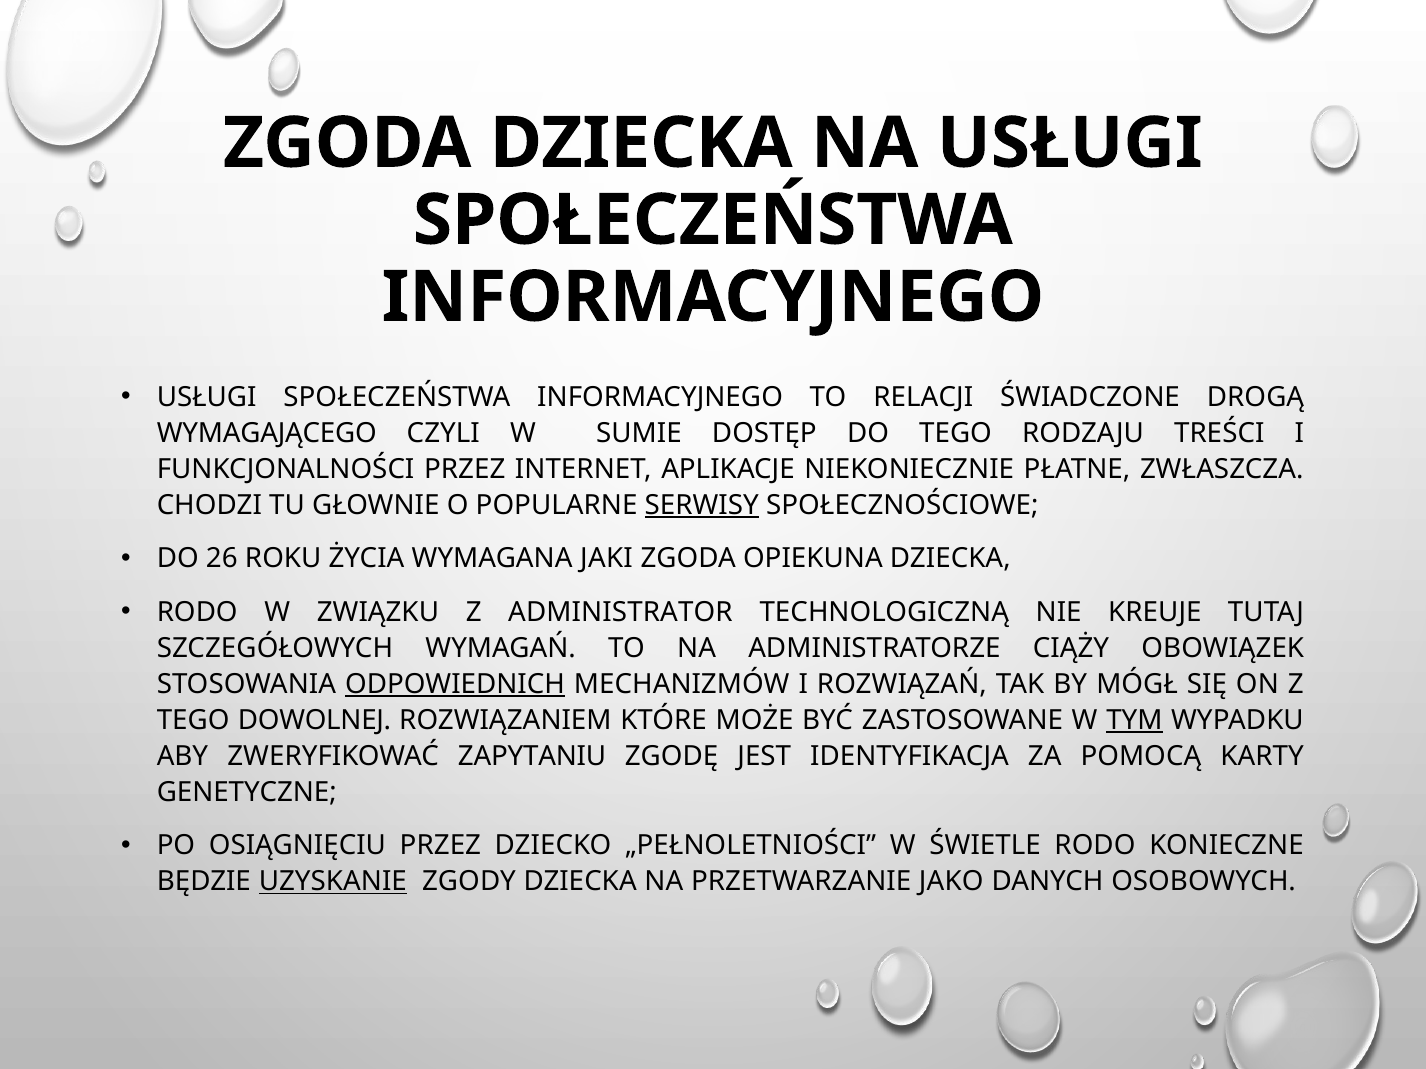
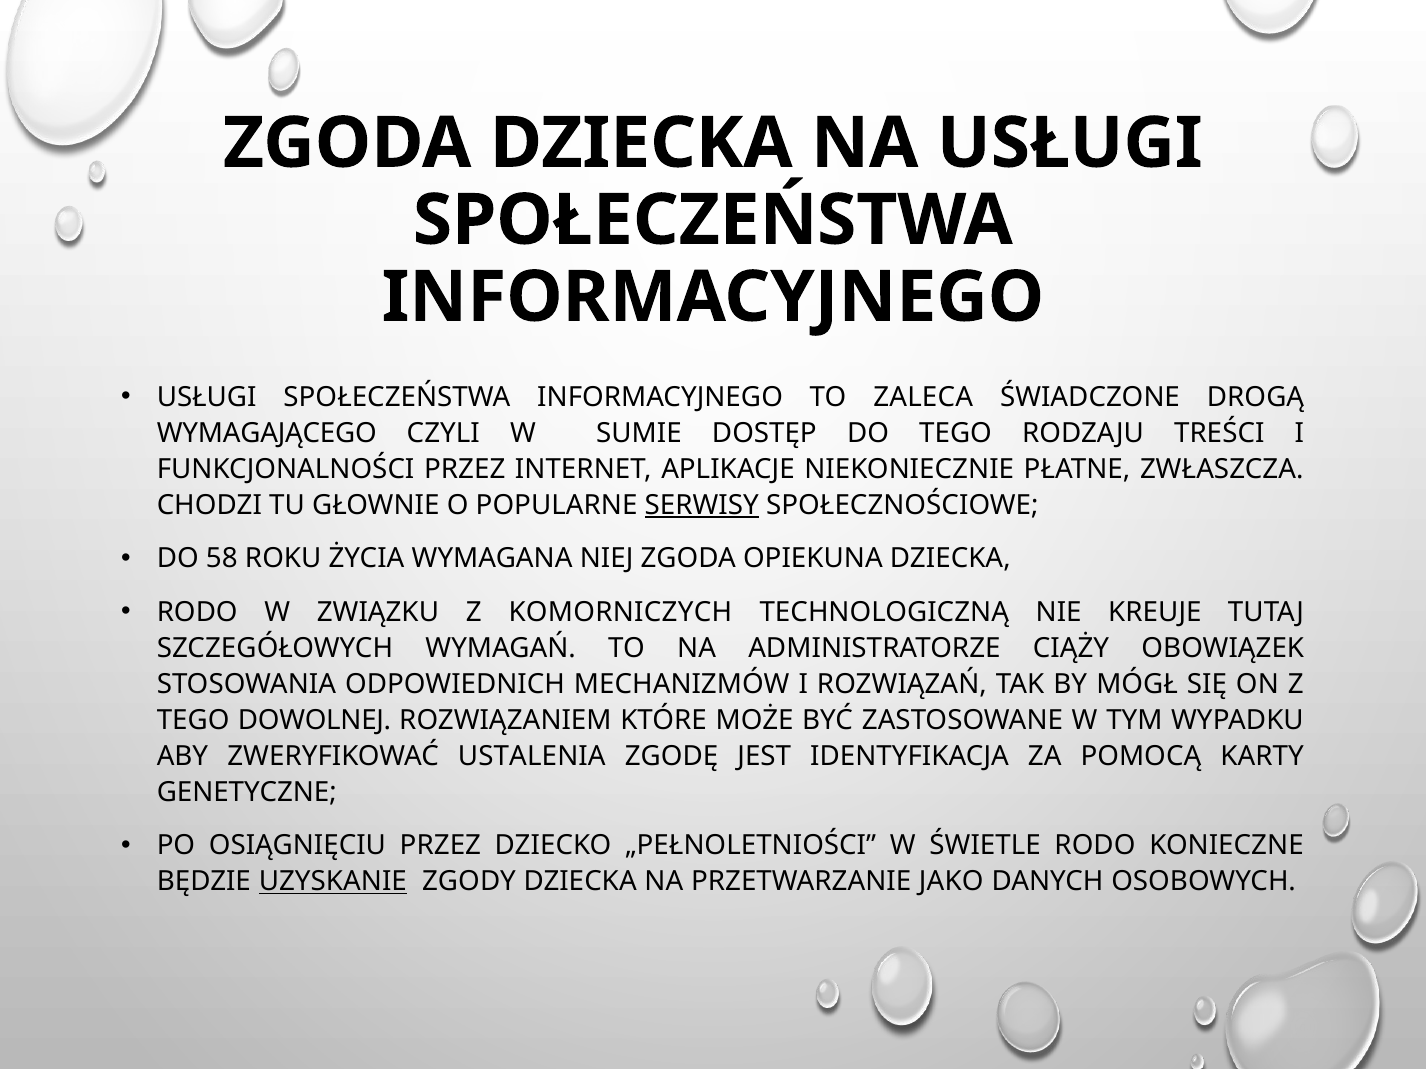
RELACJI: RELACJI -> ZALECA (923, 397)
26: 26 -> 58 (222, 559)
JAKI: JAKI -> NIEJ (607, 559)
ADMINISTRATOR: ADMINISTRATOR -> KOMORNICZYCH (620, 613)
ODPOWIEDNICH underline: present -> none (455, 685)
TYM underline: present -> none (1134, 721)
ZAPYTANIU: ZAPYTANIU -> USTALENIA (532, 756)
